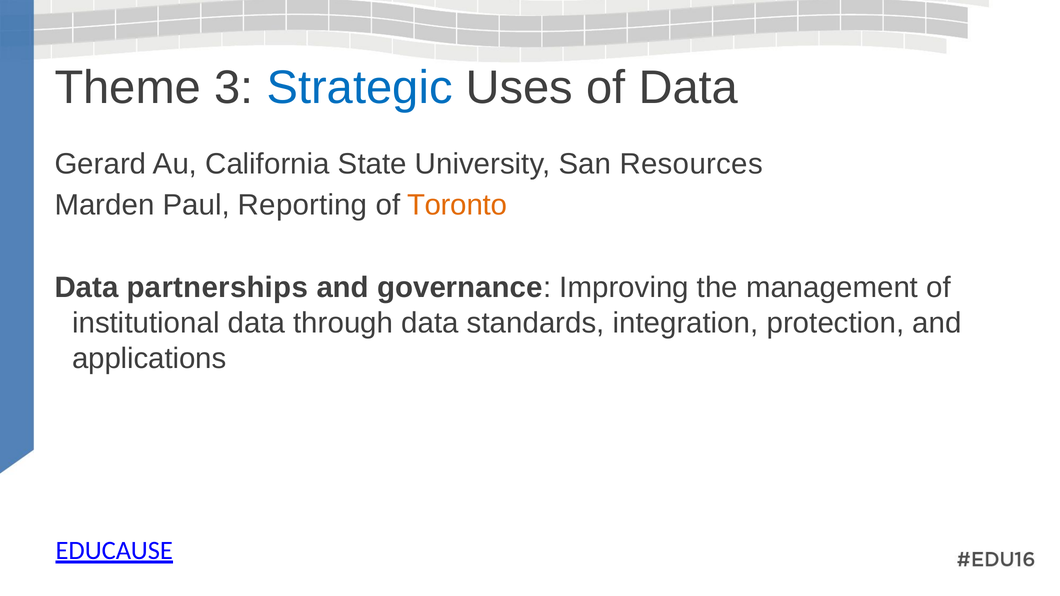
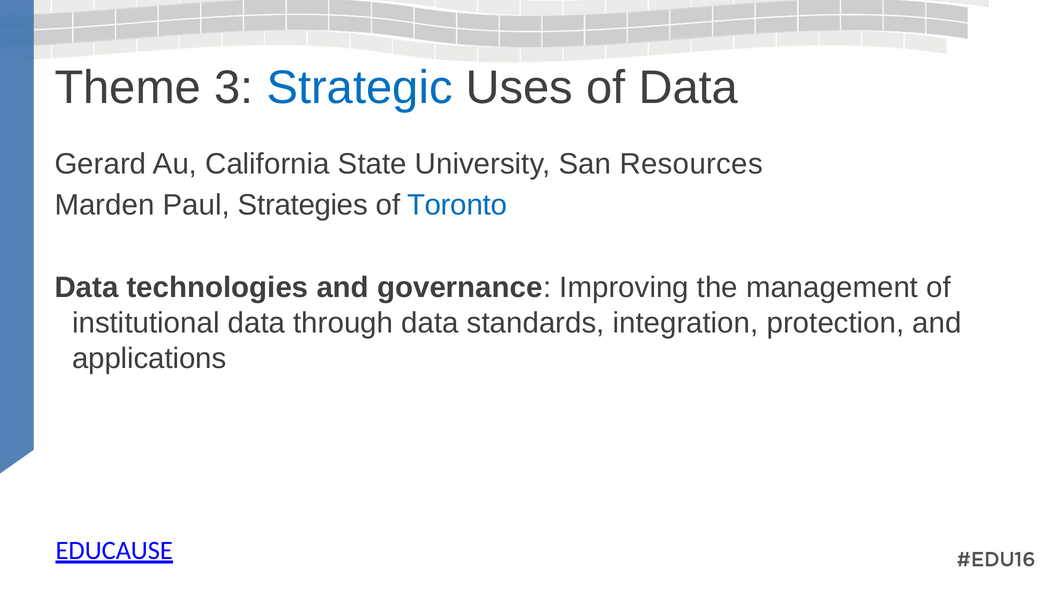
Reporting: Reporting -> Strategies (303, 205)
Toronto colour: orange -> blue (457, 205)
partnerships: partnerships -> technologies (217, 288)
